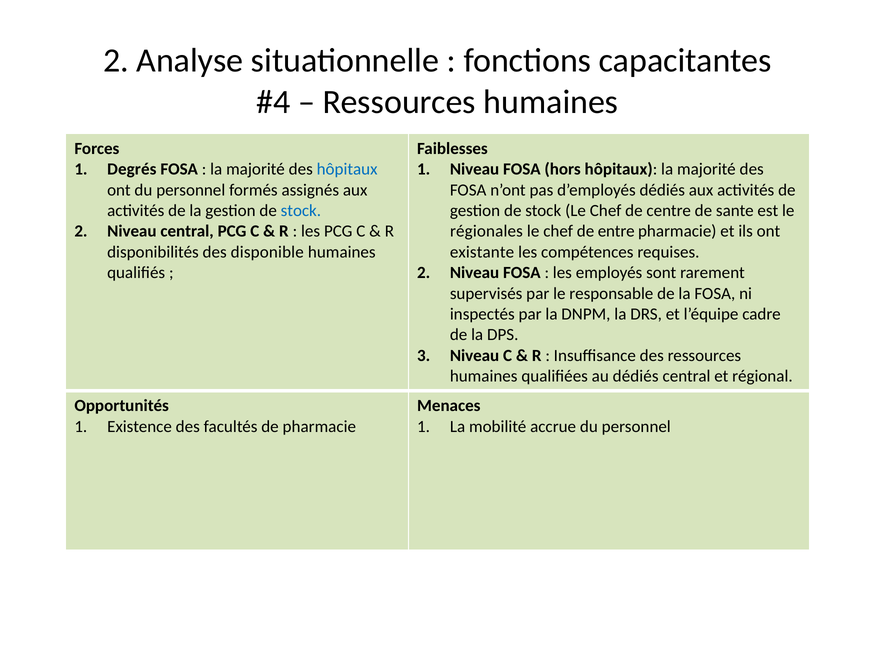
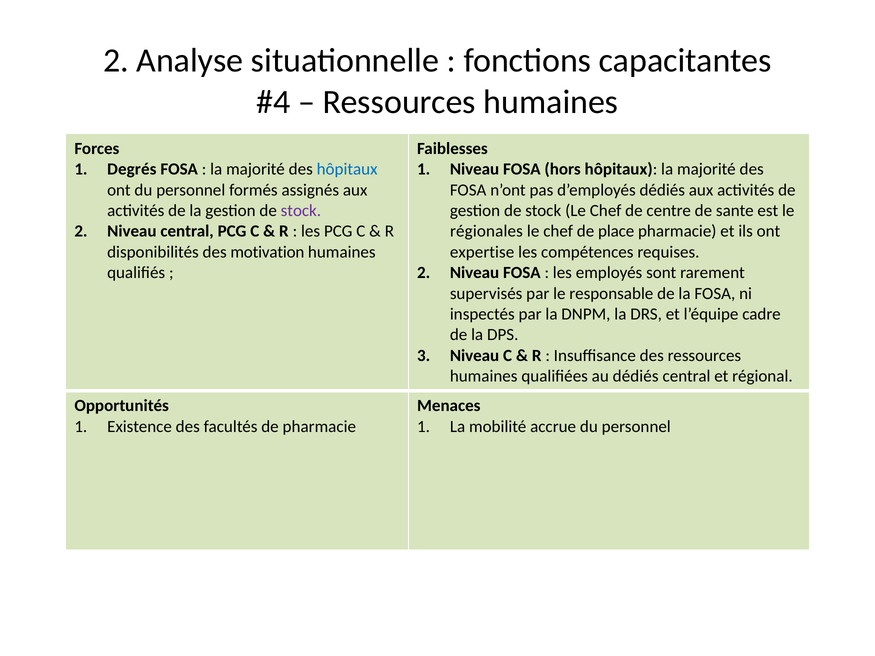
stock colour: blue -> purple (301, 211)
entre: entre -> place (616, 231)
disponible: disponible -> motivation (267, 252)
existante: existante -> expertise (482, 252)
